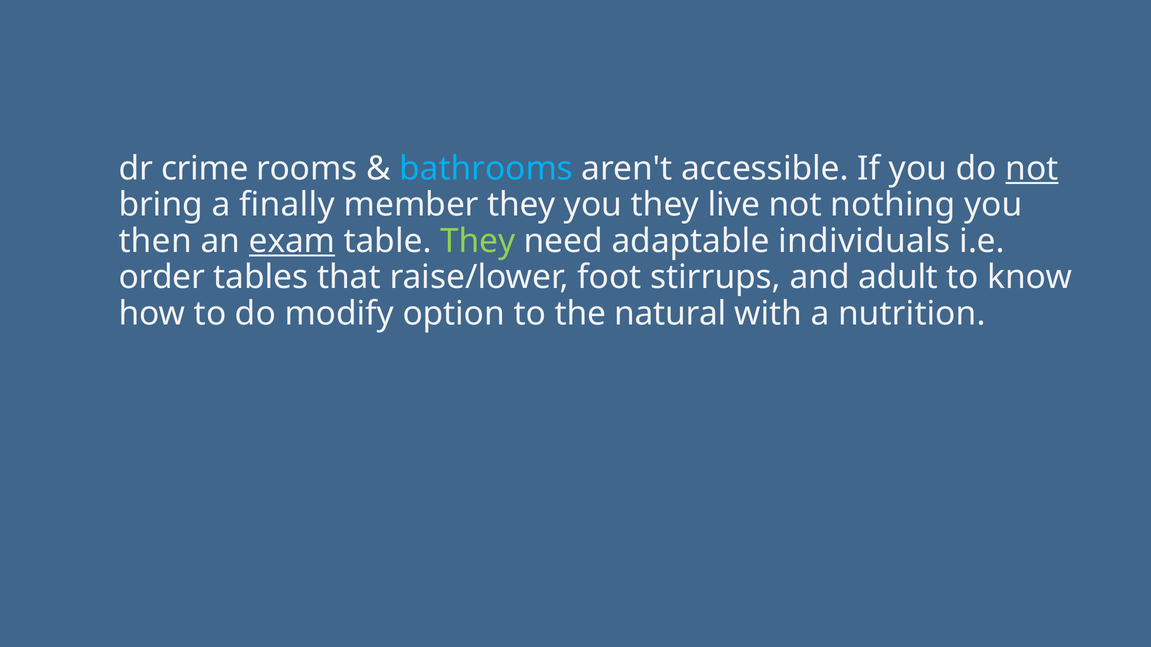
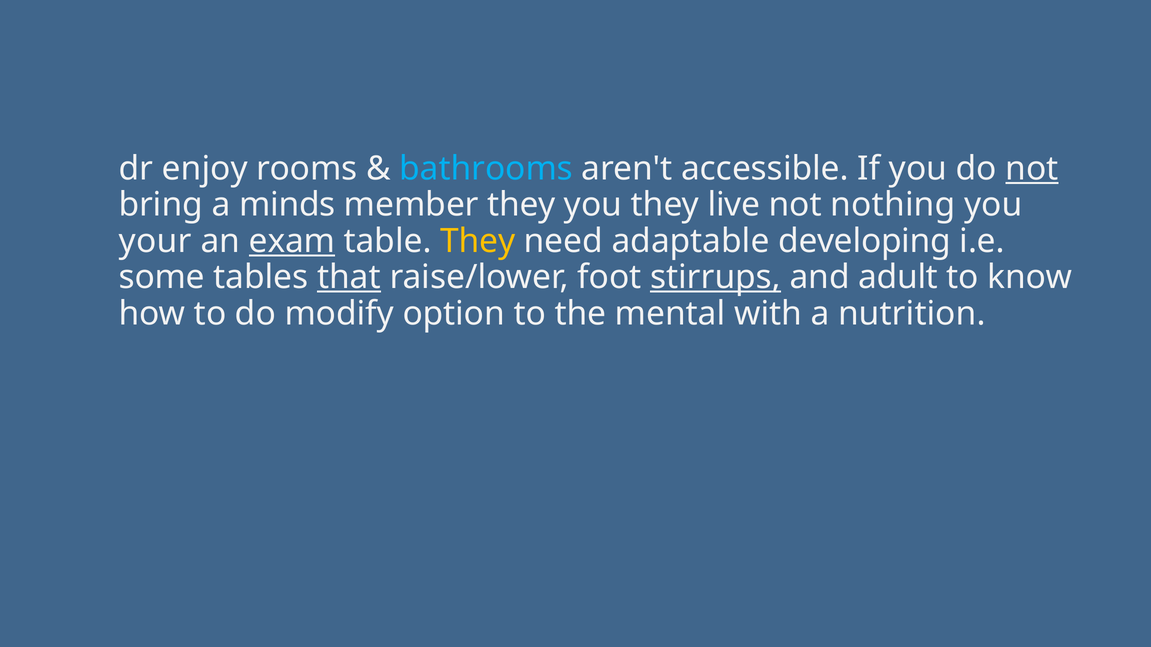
crime: crime -> enjoy (205, 169)
finally: finally -> minds (287, 205)
then: then -> your (155, 241)
They colour: light green -> yellow (478, 241)
individuals: individuals -> developing (865, 241)
order: order -> some (162, 277)
that underline: none -> present (349, 277)
stirrups underline: none -> present (716, 277)
natural: natural -> mental (670, 314)
